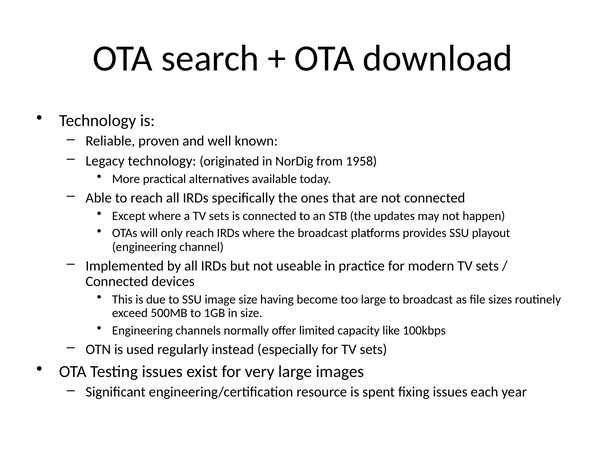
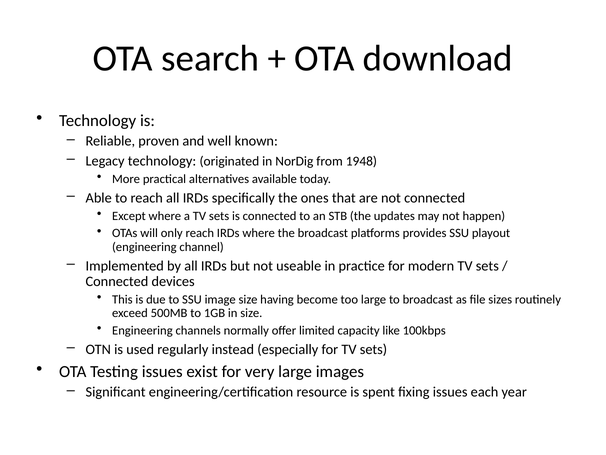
1958: 1958 -> 1948 (361, 161)
